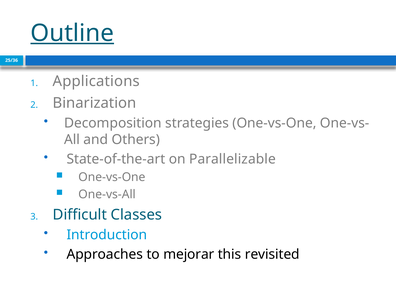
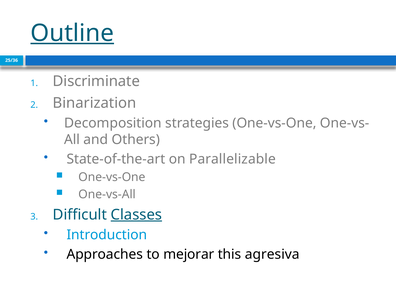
Applications: Applications -> Discriminate (96, 81)
Classes underline: none -> present (136, 215)
revisited: revisited -> agresiva (272, 254)
